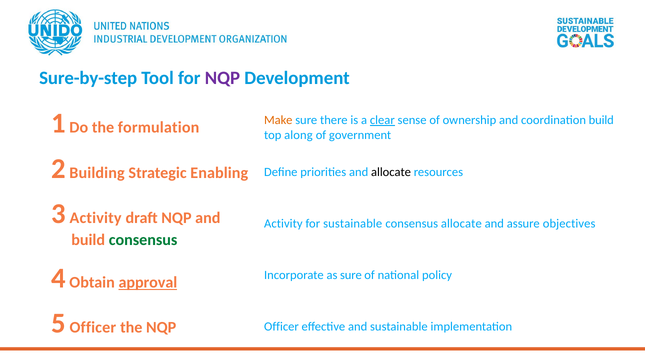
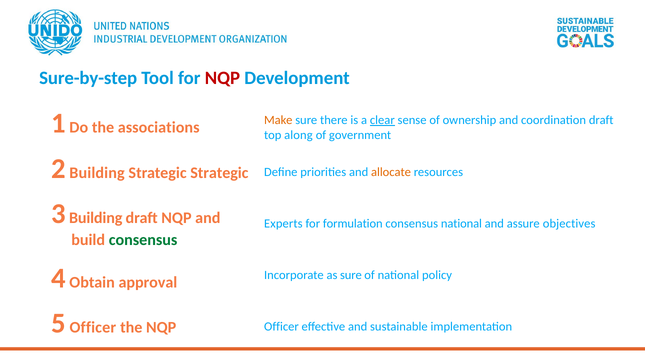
NQP colour: purple -> red (222, 78)
formulation: formulation -> associations (159, 128)
coordination build: build -> draft (601, 120)
Strategic Enabling: Enabling -> Strategic (219, 173)
allocate colour: black -> orange (391, 172)
3 Activity: Activity -> Building (96, 218)
Activity: Activity -> Experts (283, 223)
for sustainable: sustainable -> formulation (353, 223)
consensus allocate: allocate -> national (461, 223)
approval underline: present -> none (148, 282)
